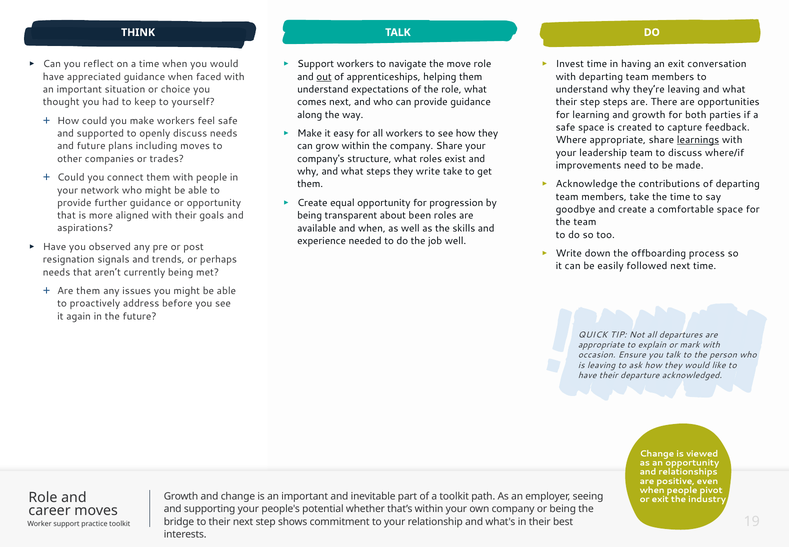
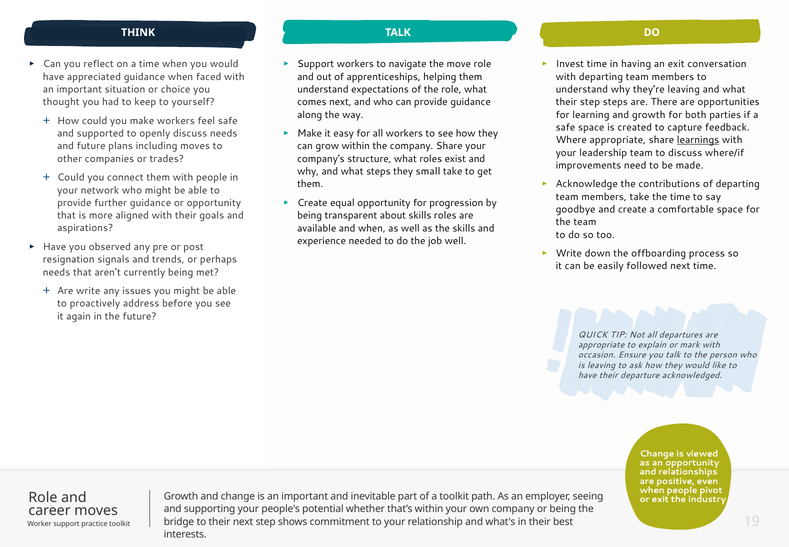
out underline: present -> none (324, 77)
they write: write -> small (428, 171)
about been: been -> skills (420, 215)
Are them: them -> write (88, 291)
